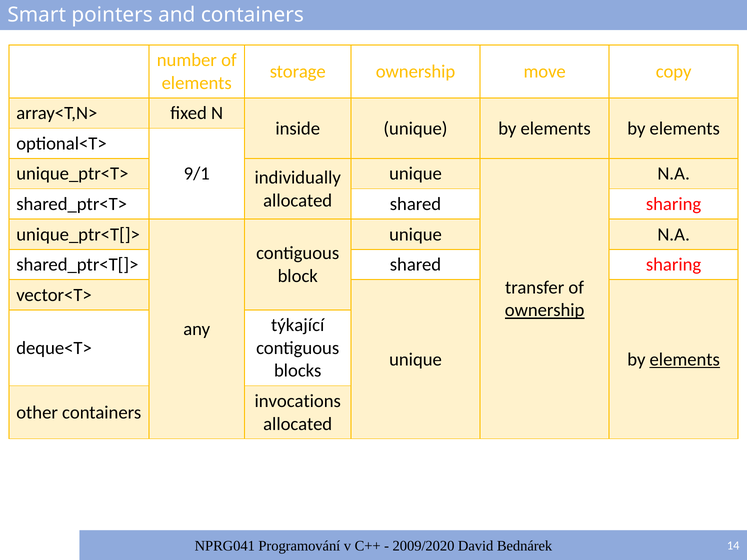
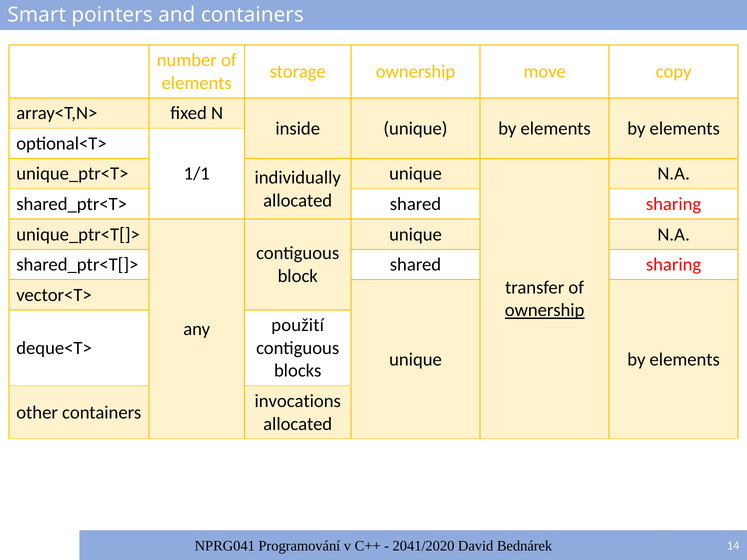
9/1: 9/1 -> 1/1 (197, 174)
týkající: týkající -> použití (298, 325)
elements underline: present -> none (685, 360)
2009/2020: 2009/2020 -> 2041/2020 (424, 546)
